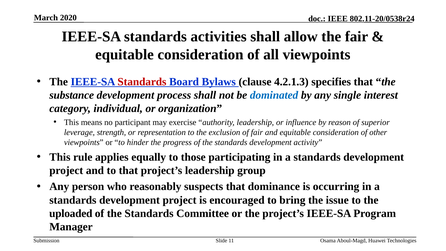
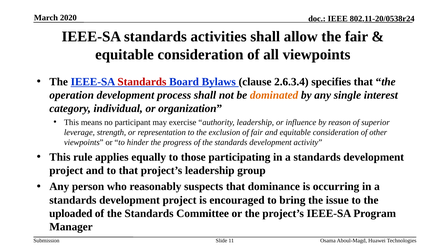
4.2.1.3: 4.2.1.3 -> 2.6.3.4 (291, 82)
substance: substance -> operation (72, 95)
dominated colour: blue -> orange (274, 95)
